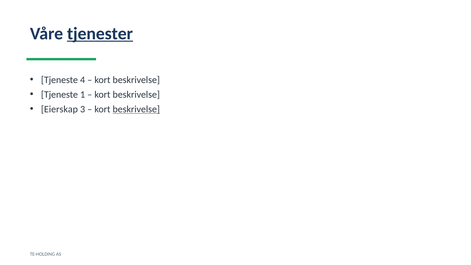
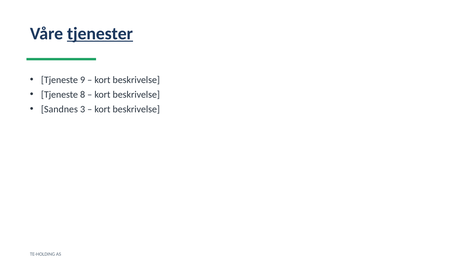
4: 4 -> 9 (83, 80)
1: 1 -> 8 (83, 95)
Eierskap: Eierskap -> Sandnes (59, 109)
beskrivelse underline: present -> none (136, 109)
